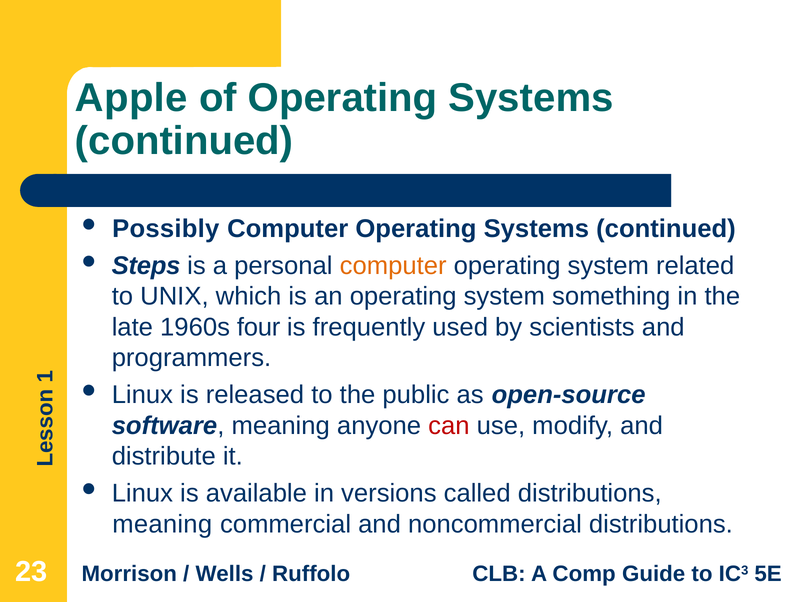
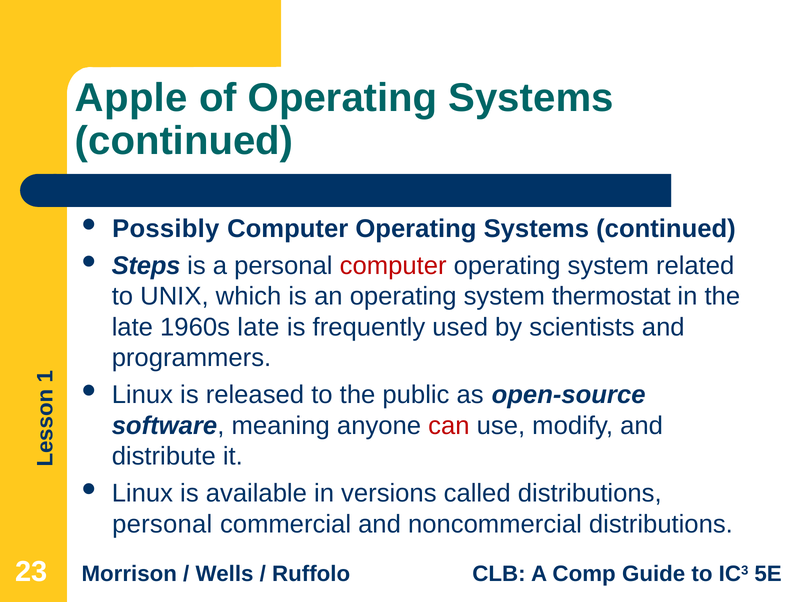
computer colour: orange -> red (393, 266)
something: something -> thermostat (611, 296)
1960s four: four -> late (258, 327)
meaning: meaning -> personal (162, 524)
